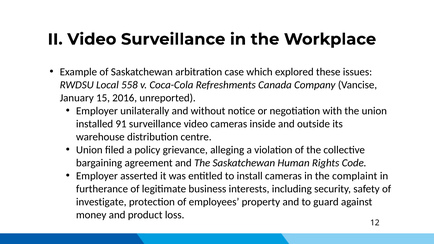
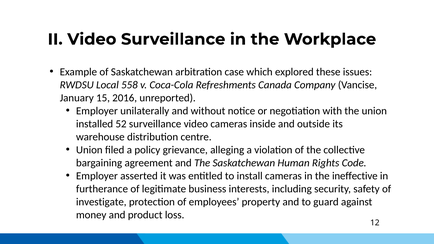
91: 91 -> 52 (121, 124)
complaint: complaint -> ineffective (355, 176)
